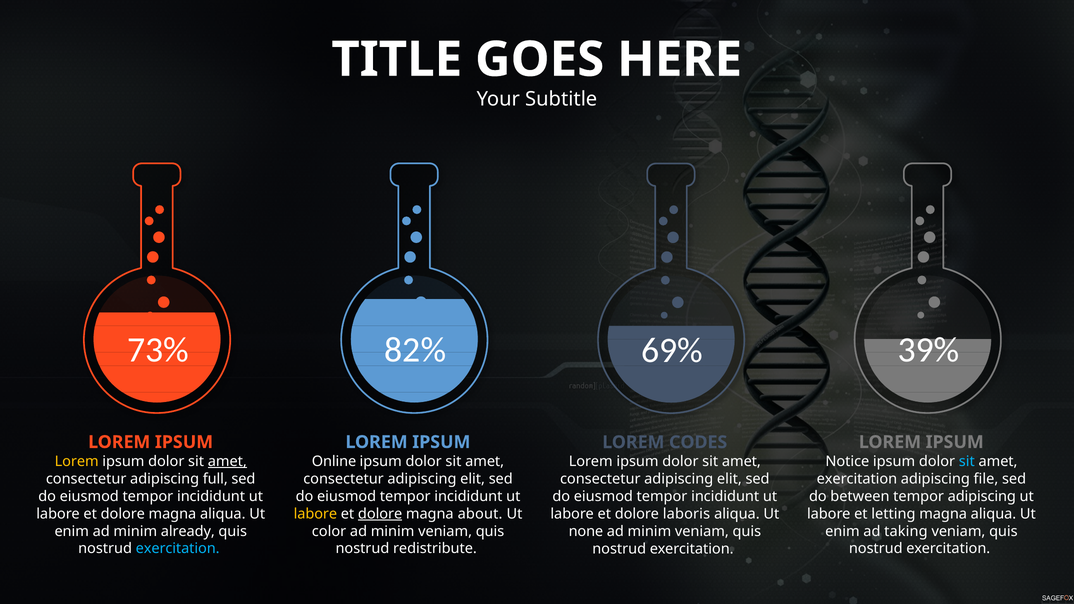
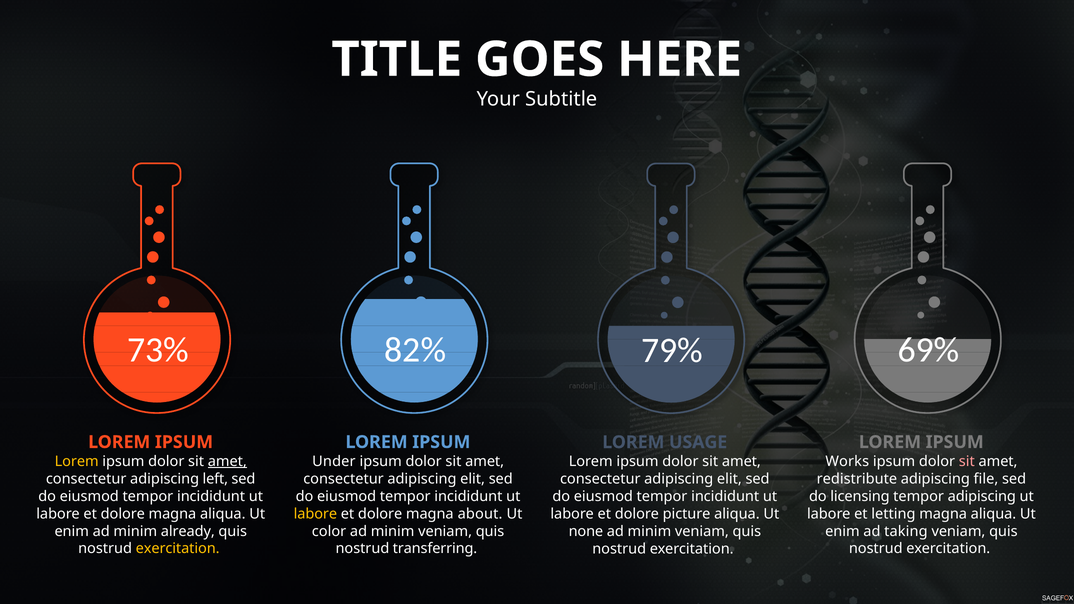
39%: 39% -> 69% (929, 350)
69%: 69% -> 79% (672, 350)
CODES: CODES -> USAGE (698, 442)
Online: Online -> Under (334, 461)
Notice: Notice -> Works (847, 461)
sit colour: light blue -> pink (967, 461)
full: full -> left (215, 479)
exercitation: exercitation -> redistribute (857, 479)
between: between -> licensing (860, 496)
dolore underline: present -> none (380, 514)
laboris: laboris -> picture (687, 514)
exercitation colour: light blue -> yellow (178, 549)
redistribute: redistribute -> transferring (435, 549)
